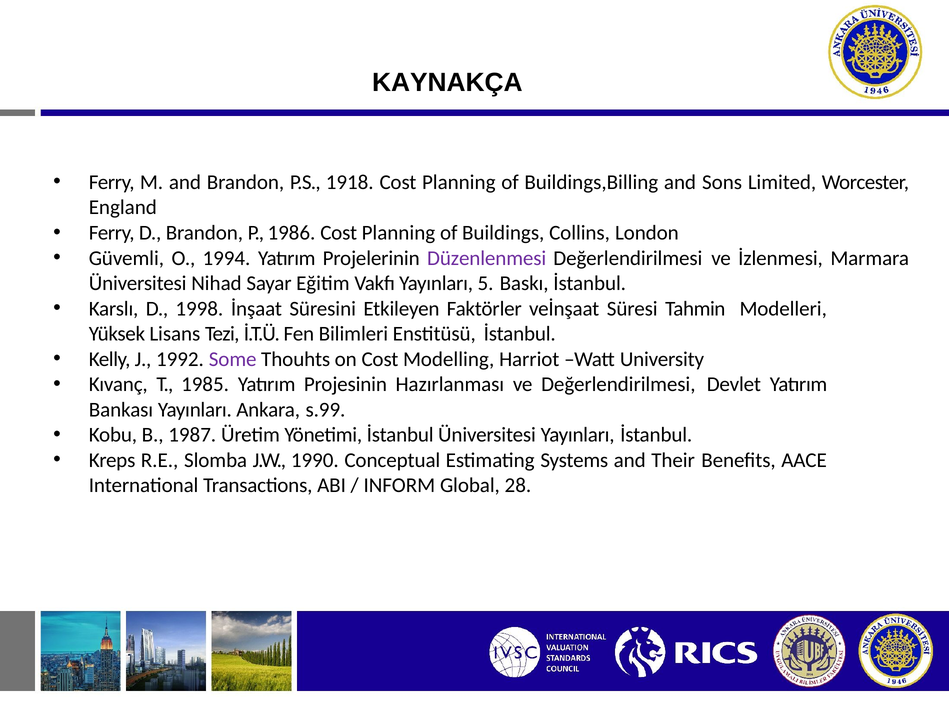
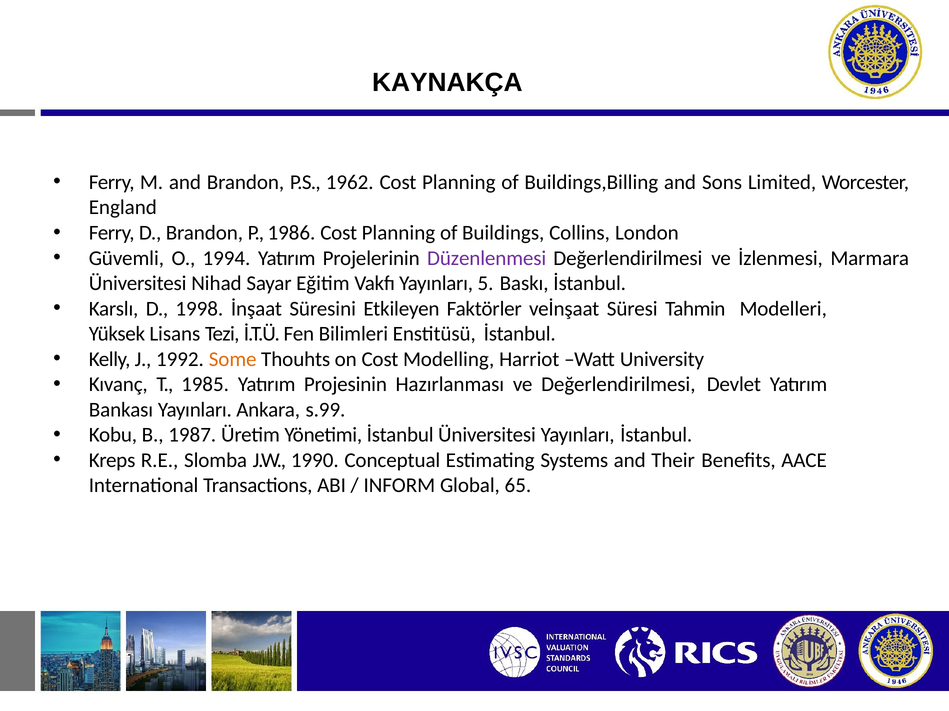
1918: 1918 -> 1962 (350, 182)
Some colour: purple -> orange (233, 360)
28: 28 -> 65 (518, 486)
